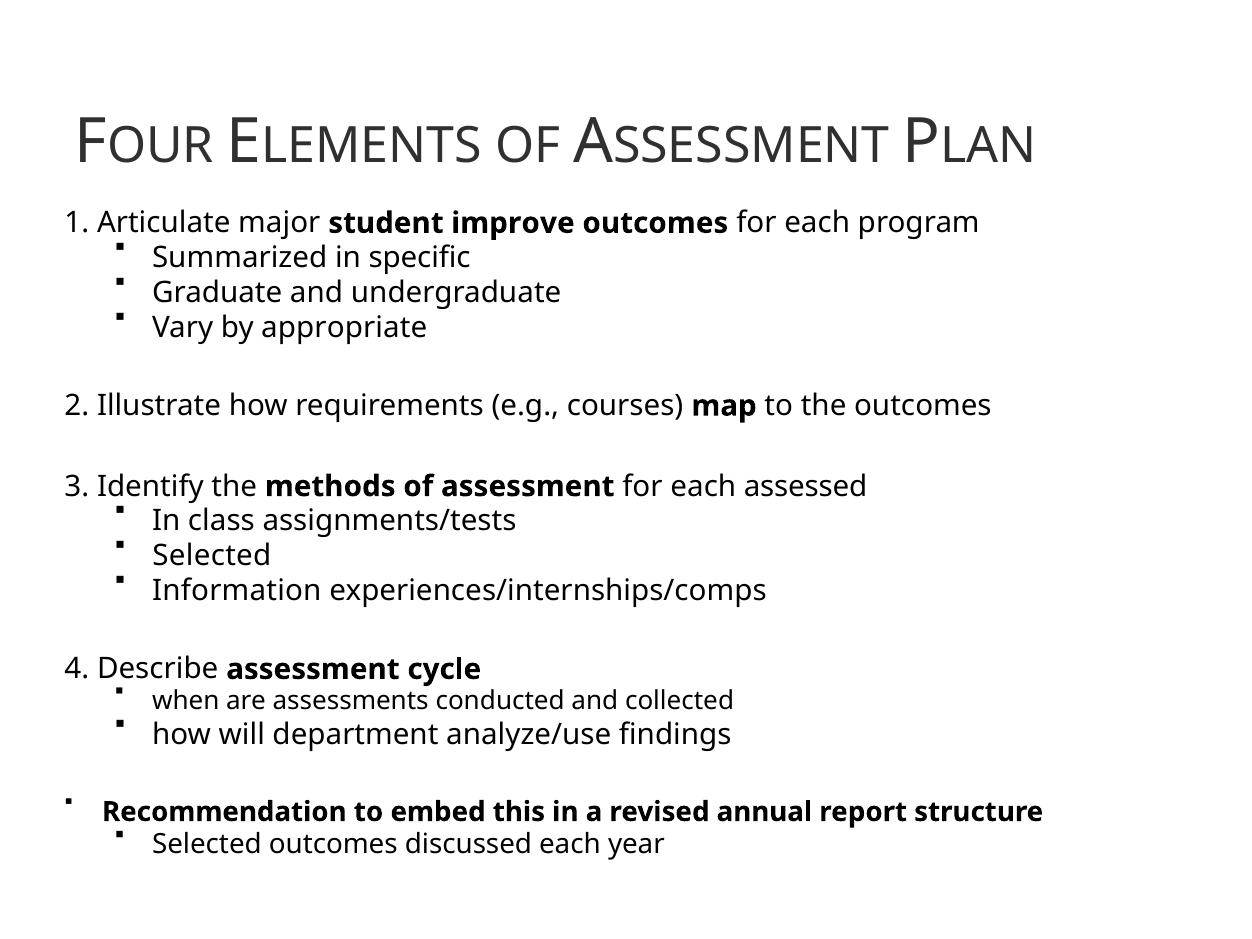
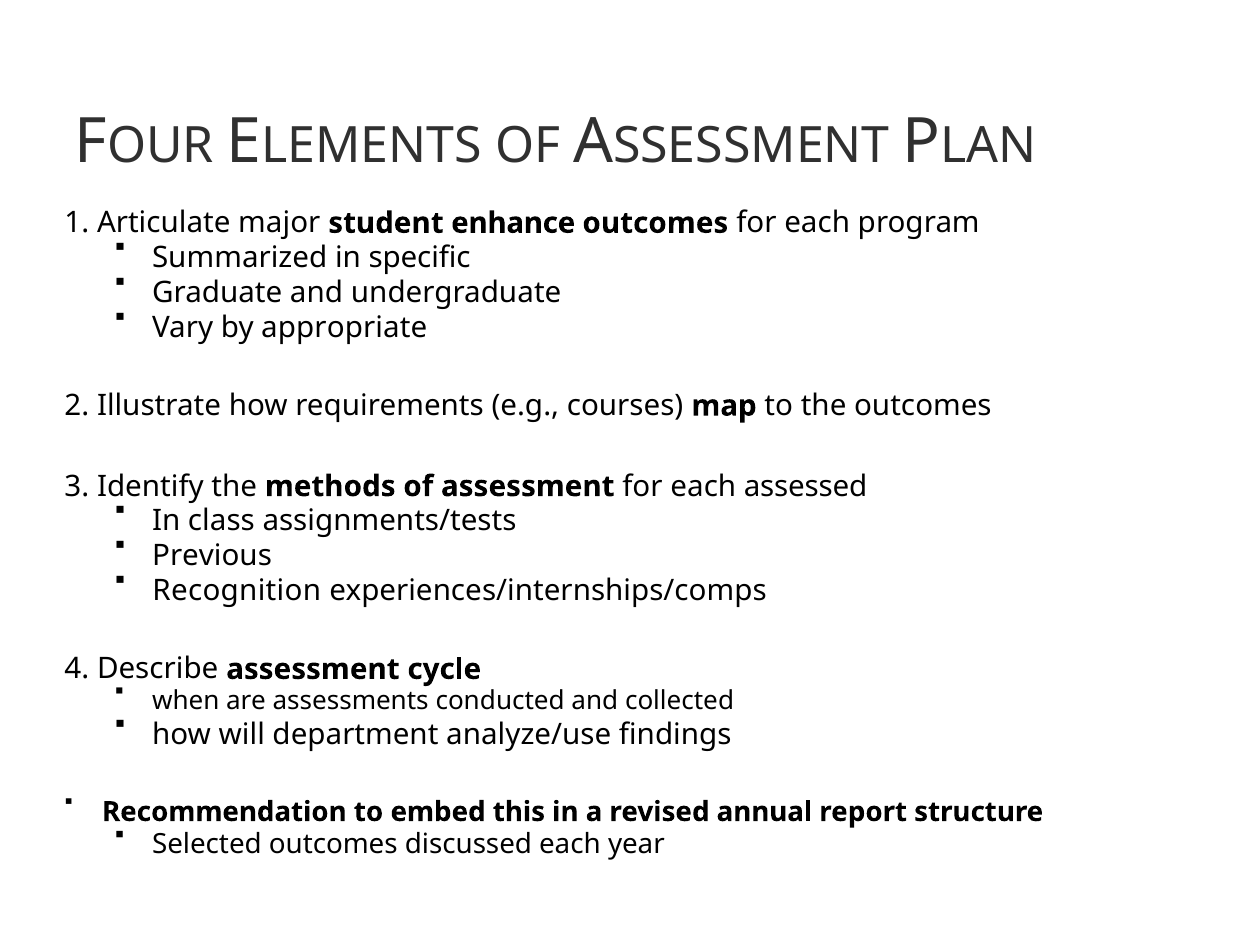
improve: improve -> enhance (513, 223)
Selected: Selected -> Previous (212, 556)
Information: Information -> Recognition (237, 591)
